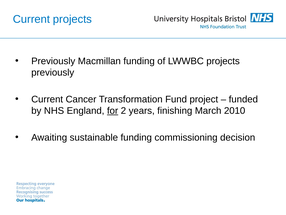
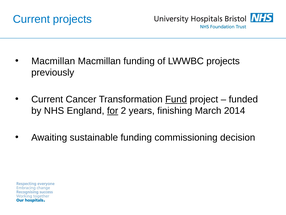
Previously: Previously -> Macmillan (53, 61)
Fund underline: none -> present (176, 99)
2010: 2010 -> 2014 (235, 111)
